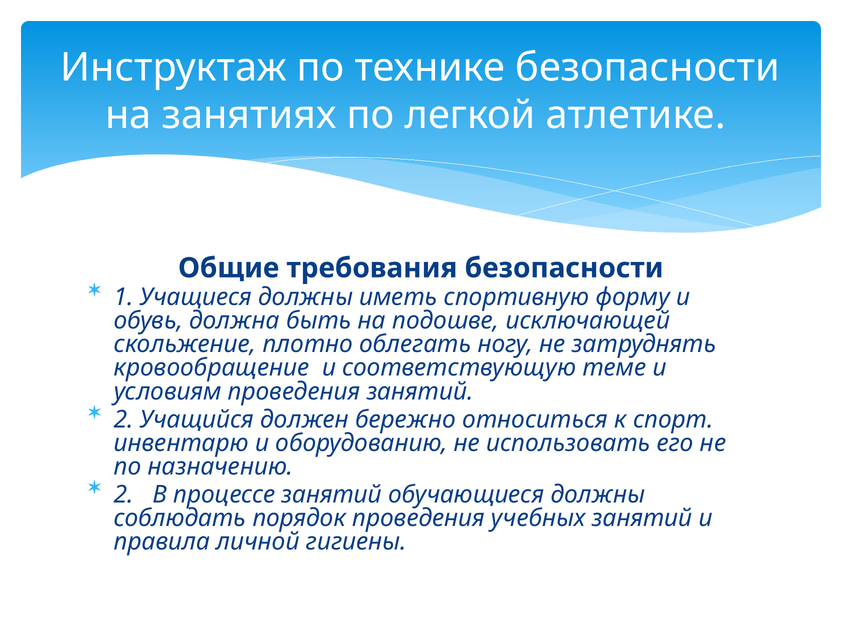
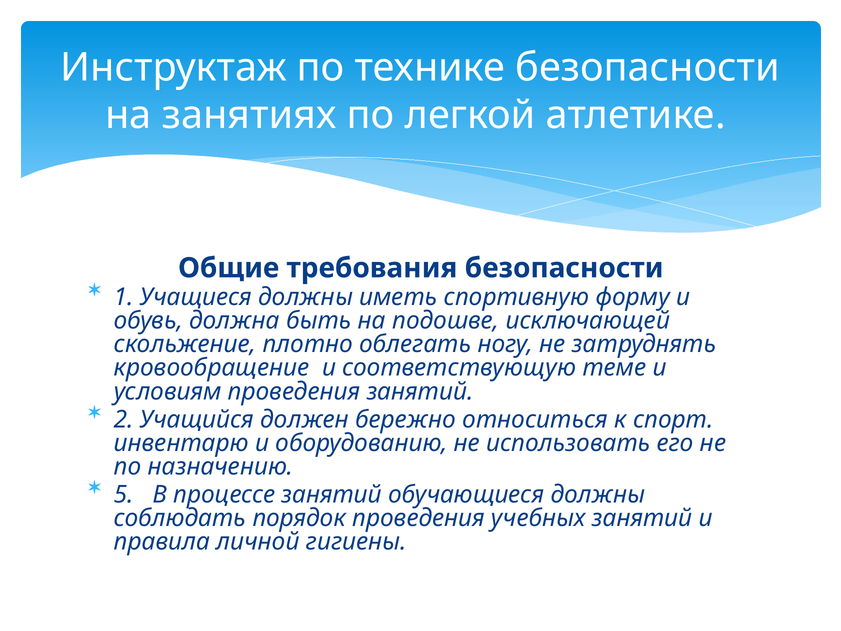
2: 2 -> 5 (124, 494)
